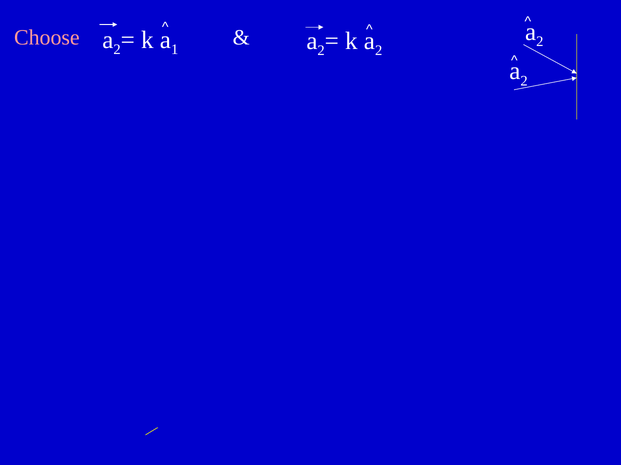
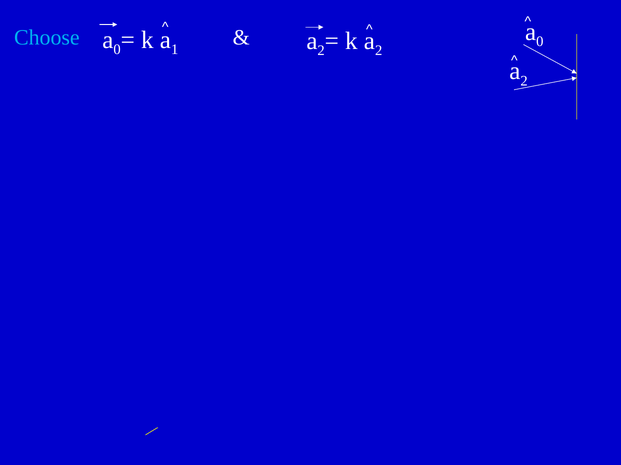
Choose colour: pink -> light blue (47, 37)
2: 2 -> 0 (540, 42)
2: 2 -> 0 (117, 50)
